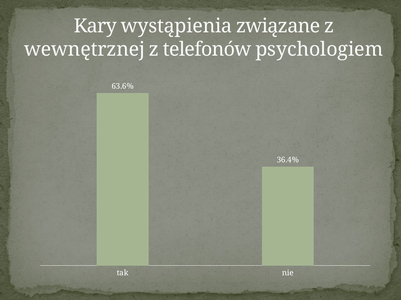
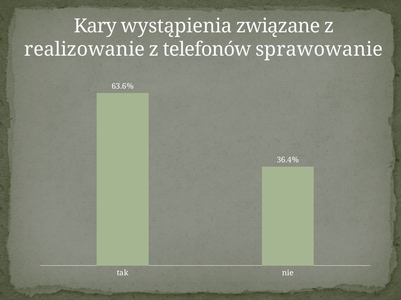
wewnętrznej: wewnętrznej -> realizowanie (85, 49)
psychologiem: psychologiem -> sprawowanie (319, 49)
